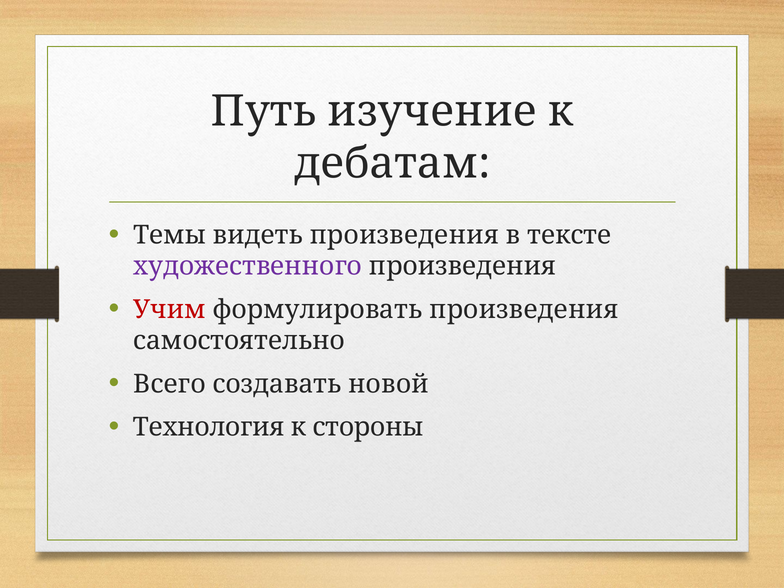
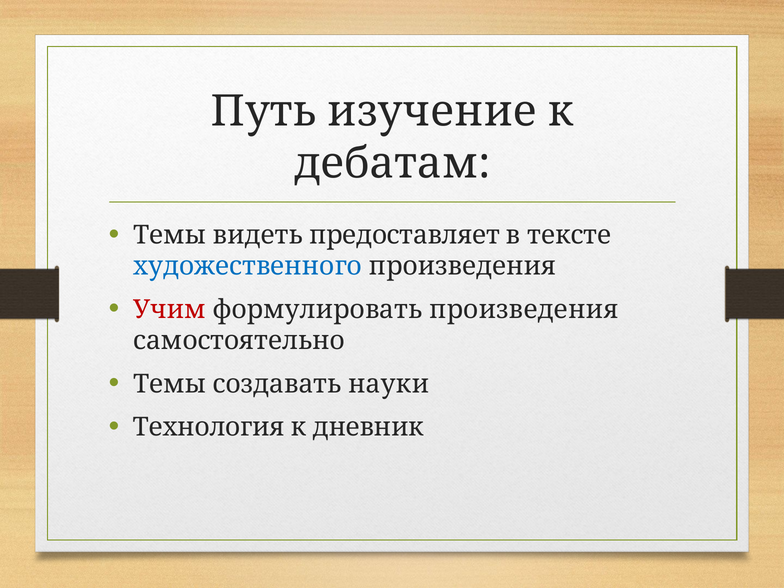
видеть произведения: произведения -> предоставляет (404, 235)
художественного colour: purple -> blue (248, 266)
Всего: Всего -> Темы (170, 384)
новой: новой -> науки (389, 384)
стороны: стороны -> дневник (368, 427)
